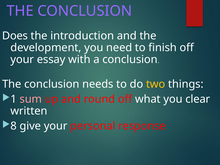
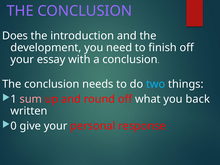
two colour: yellow -> light blue (156, 84)
clear: clear -> back (198, 99)
8: 8 -> 0 (14, 126)
